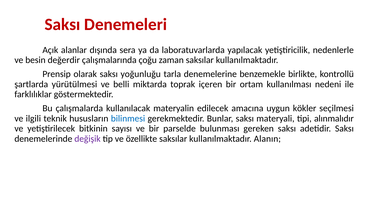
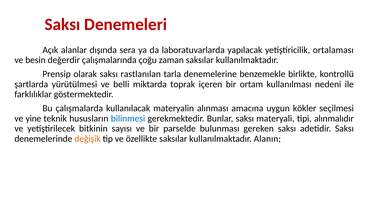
nedenlerle: nedenlerle -> ortalaması (333, 50)
yoğunluğu: yoğunluğu -> rastlanılan (141, 74)
edilecek: edilecek -> alınması (213, 108)
ilgili: ilgili -> yine (33, 118)
değişik colour: purple -> orange (88, 138)
